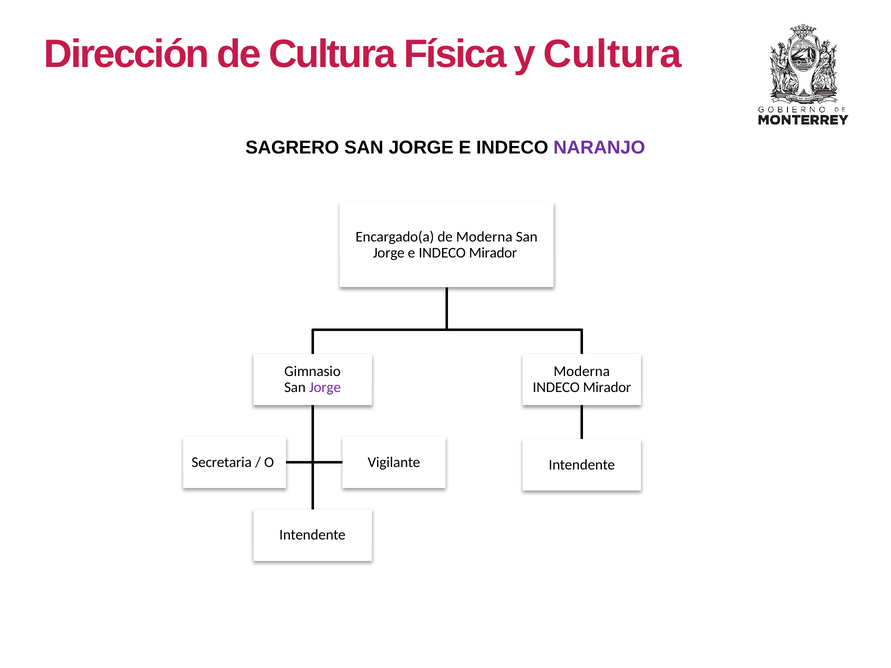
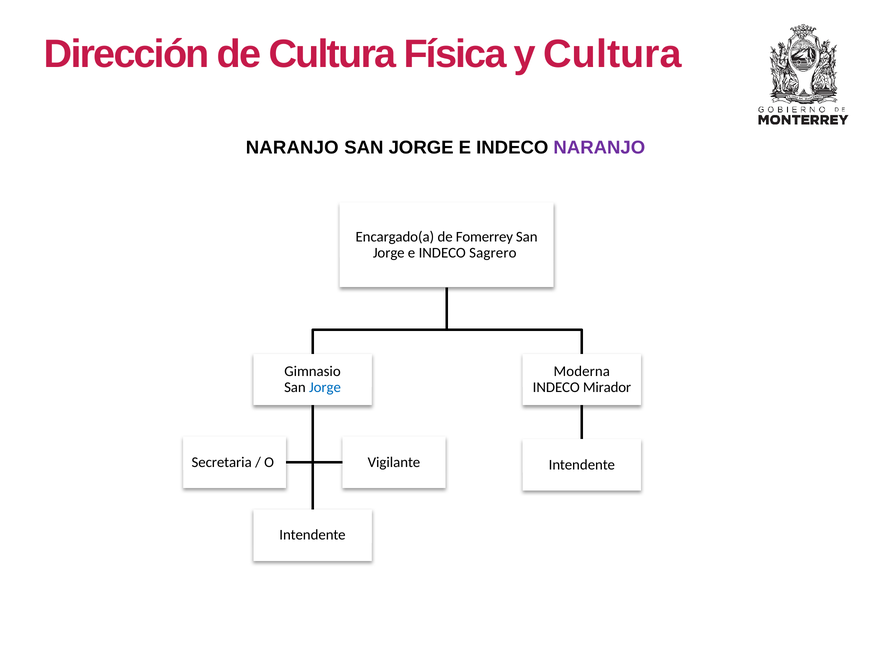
SAGRERO: SAGRERO -> NARANJO (292, 147)
de Moderna: Moderna -> Fomerrey (484, 237)
e INDECO Mirador: Mirador -> Sagrero (493, 253)
Jorge colour: purple -> blue (325, 388)
